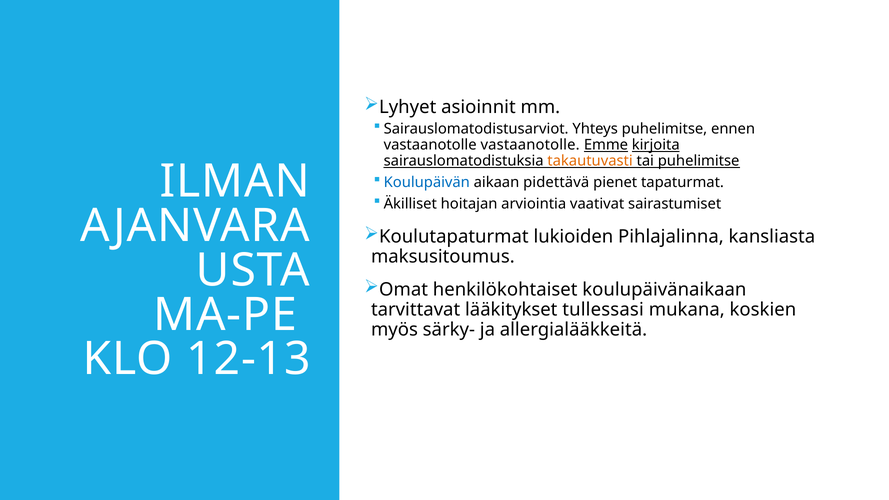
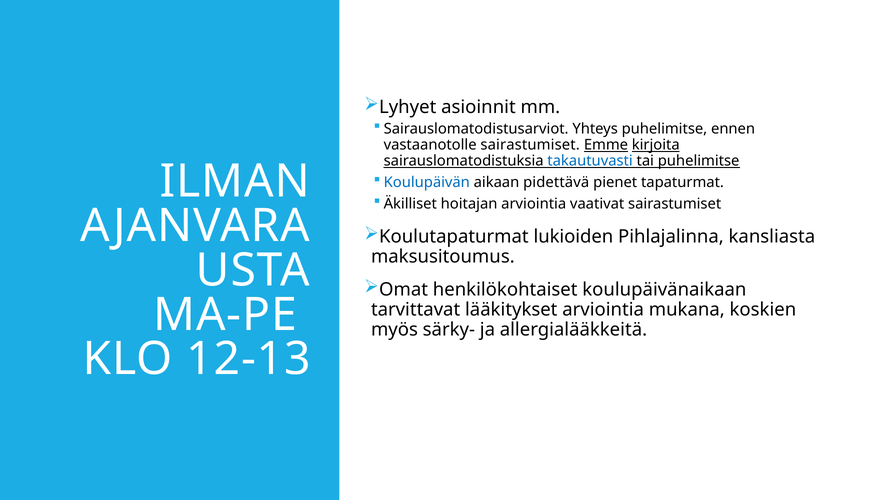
vastaanotolle vastaanotolle: vastaanotolle -> sairastumiset (530, 145)
takautuvasti colour: orange -> blue (590, 161)
lääkitykset tullessasi: tullessasi -> arviointia (603, 310)
